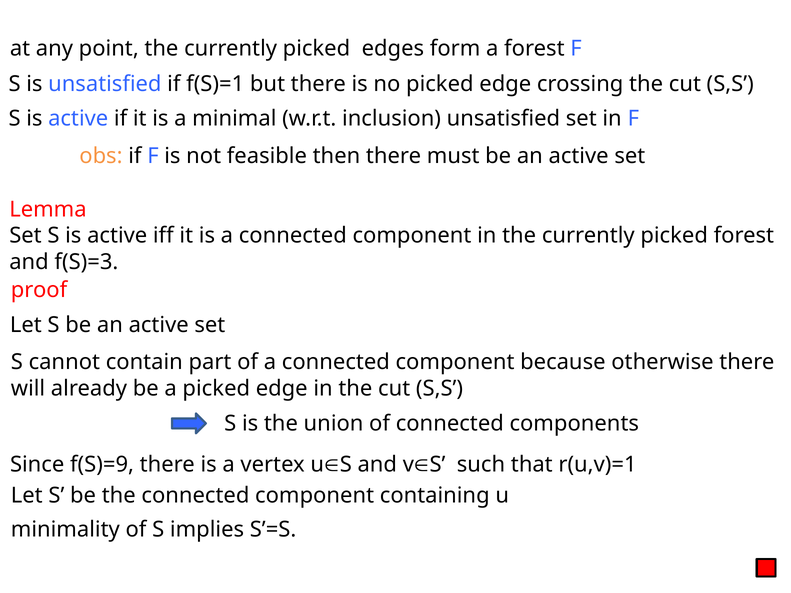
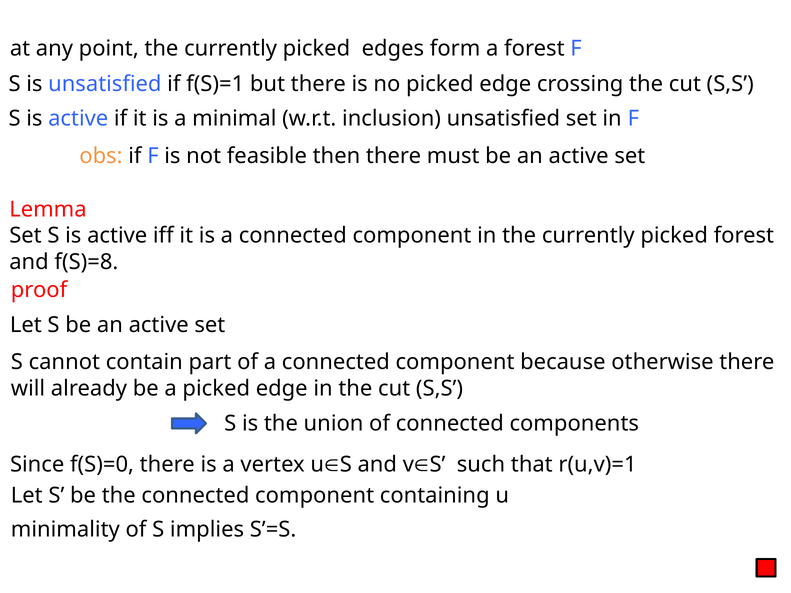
f(S)=3: f(S)=3 -> f(S)=8 (86, 262)
f(S)=9: f(S)=9 -> f(S)=0 (102, 465)
